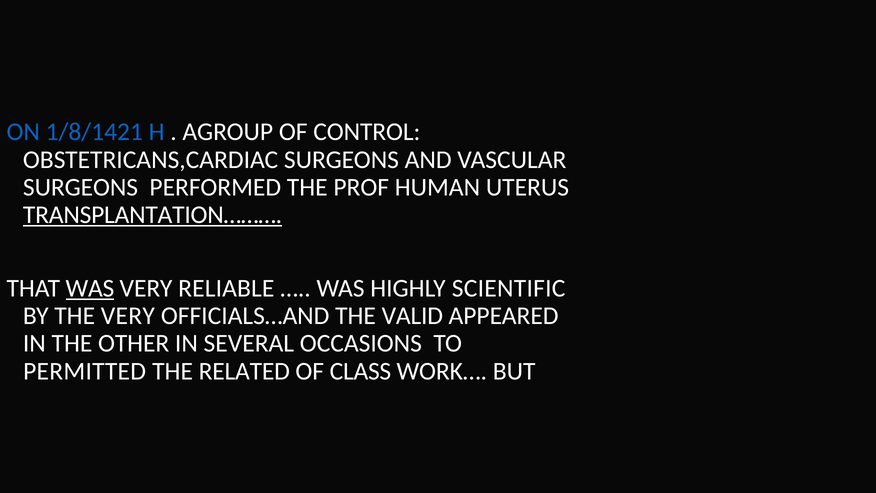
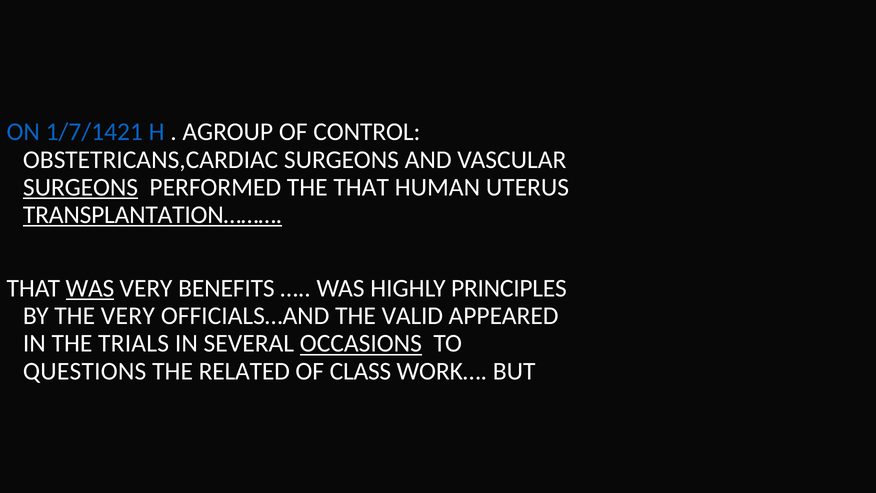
1/8/1421: 1/8/1421 -> 1/7/1421 (94, 132)
SURGEONS underline: none -> present (81, 187)
THE PROF: PROF -> THAT (361, 187)
RELIABLE: RELIABLE -> BENEFITS (226, 288)
SCIENTIFIC: SCIENTIFIC -> PRINCIPLES (509, 288)
OTHER: OTHER -> TRIALS (134, 343)
OCCASIONS underline: none -> present (361, 343)
PERMITTED: PERMITTED -> QUESTIONS (85, 371)
